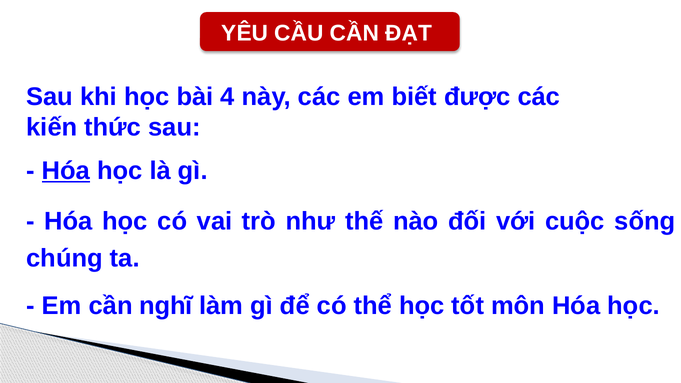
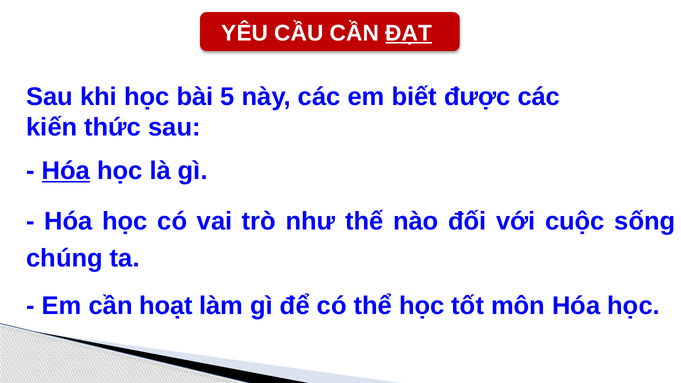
ĐẠT underline: none -> present (409, 33)
4: 4 -> 5 (228, 97)
nghĩ: nghĩ -> hoạt (166, 306)
